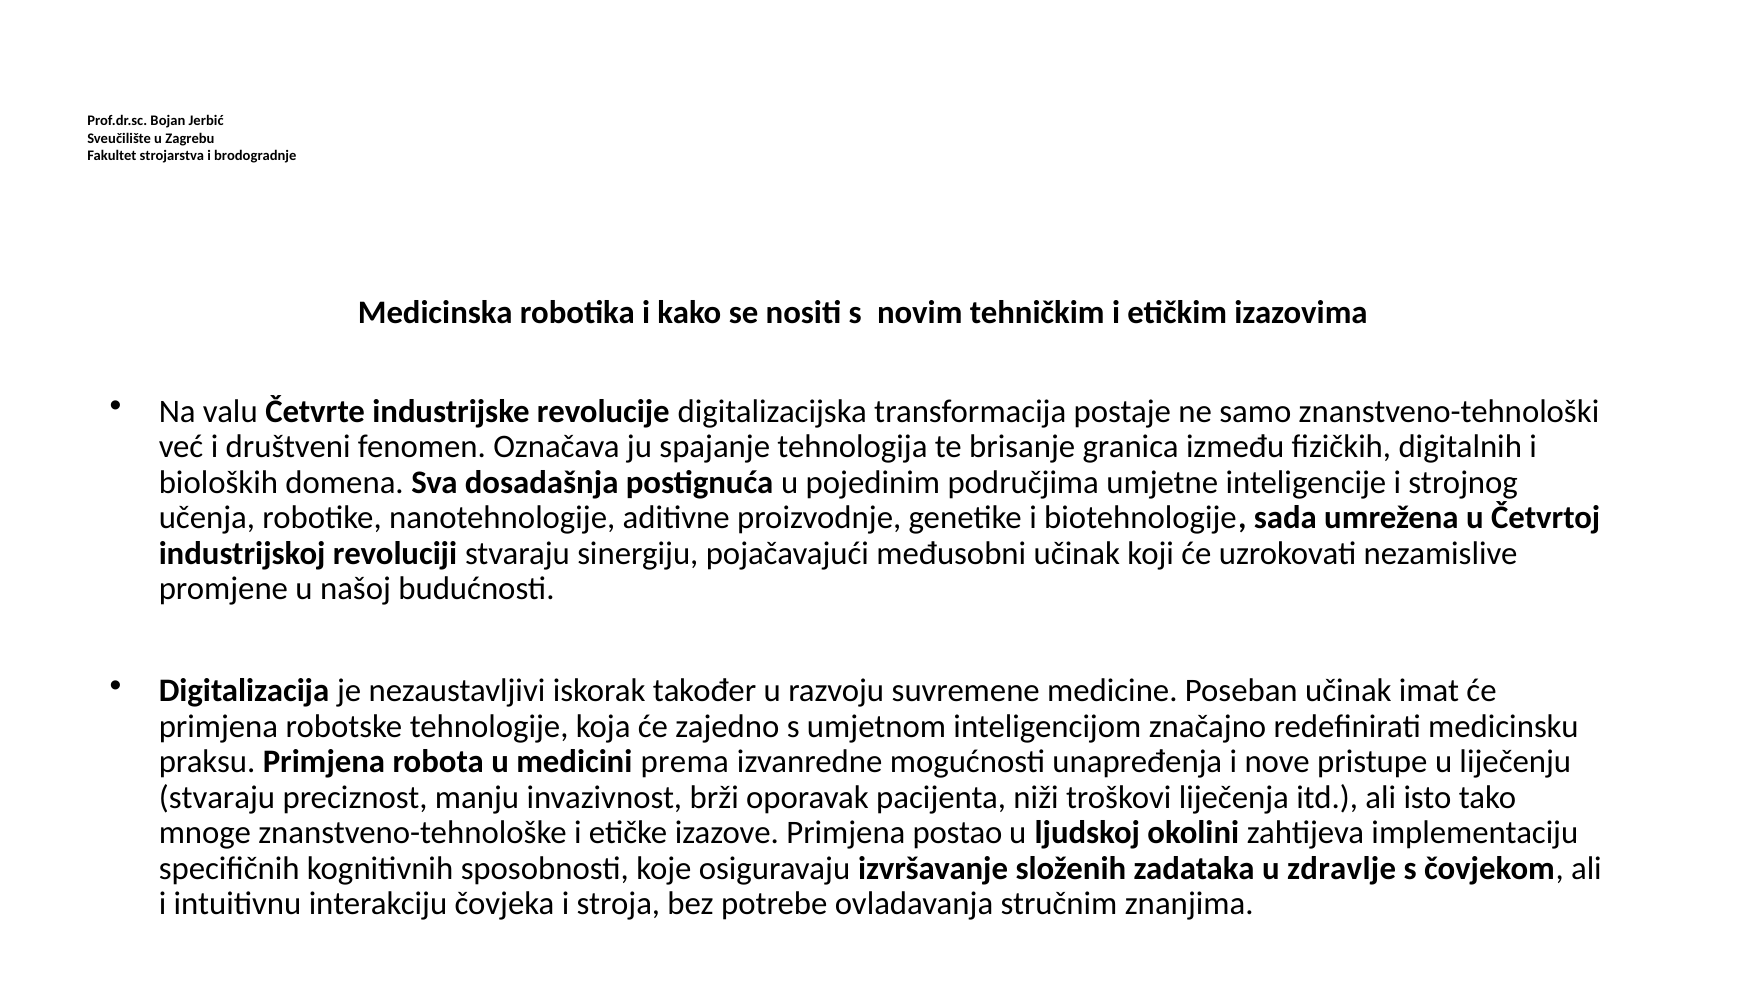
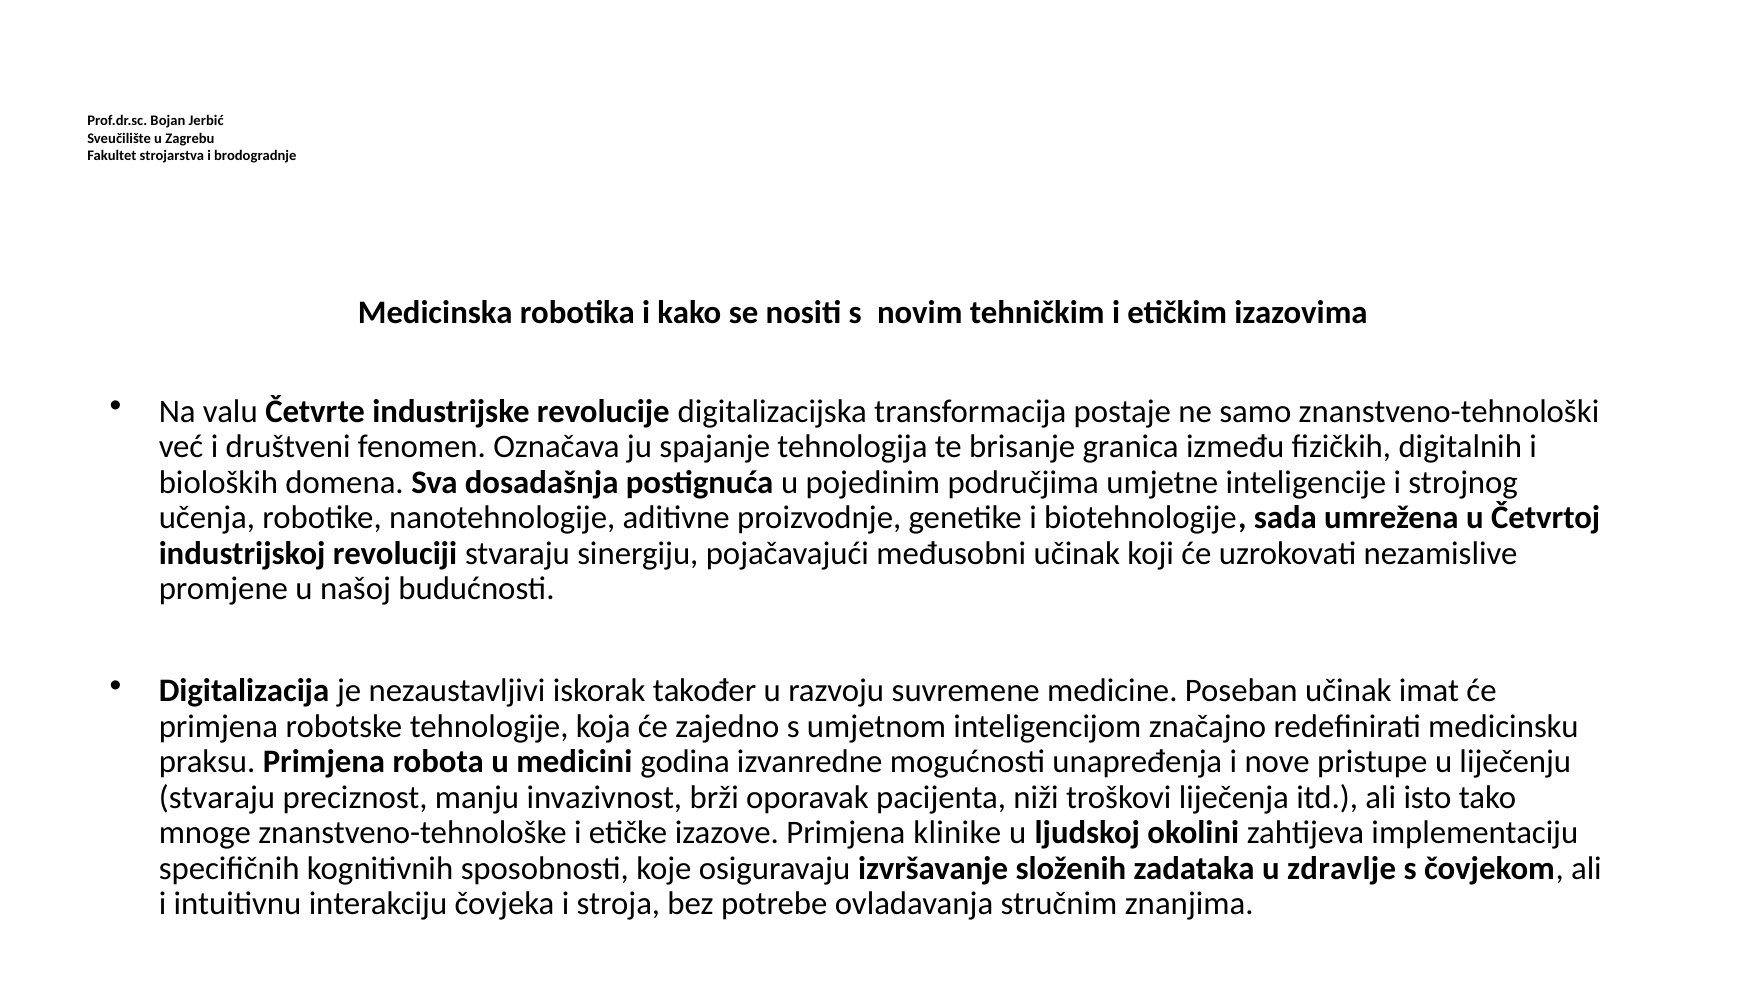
prema: prema -> godina (685, 762)
postao: postao -> klinike (957, 833)
